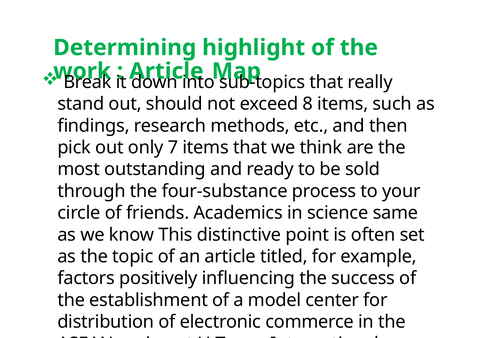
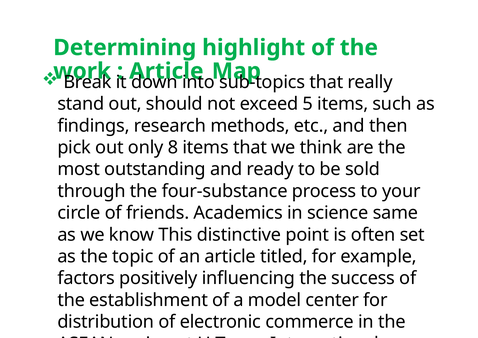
8: 8 -> 5 (308, 104)
7: 7 -> 8 (173, 148)
